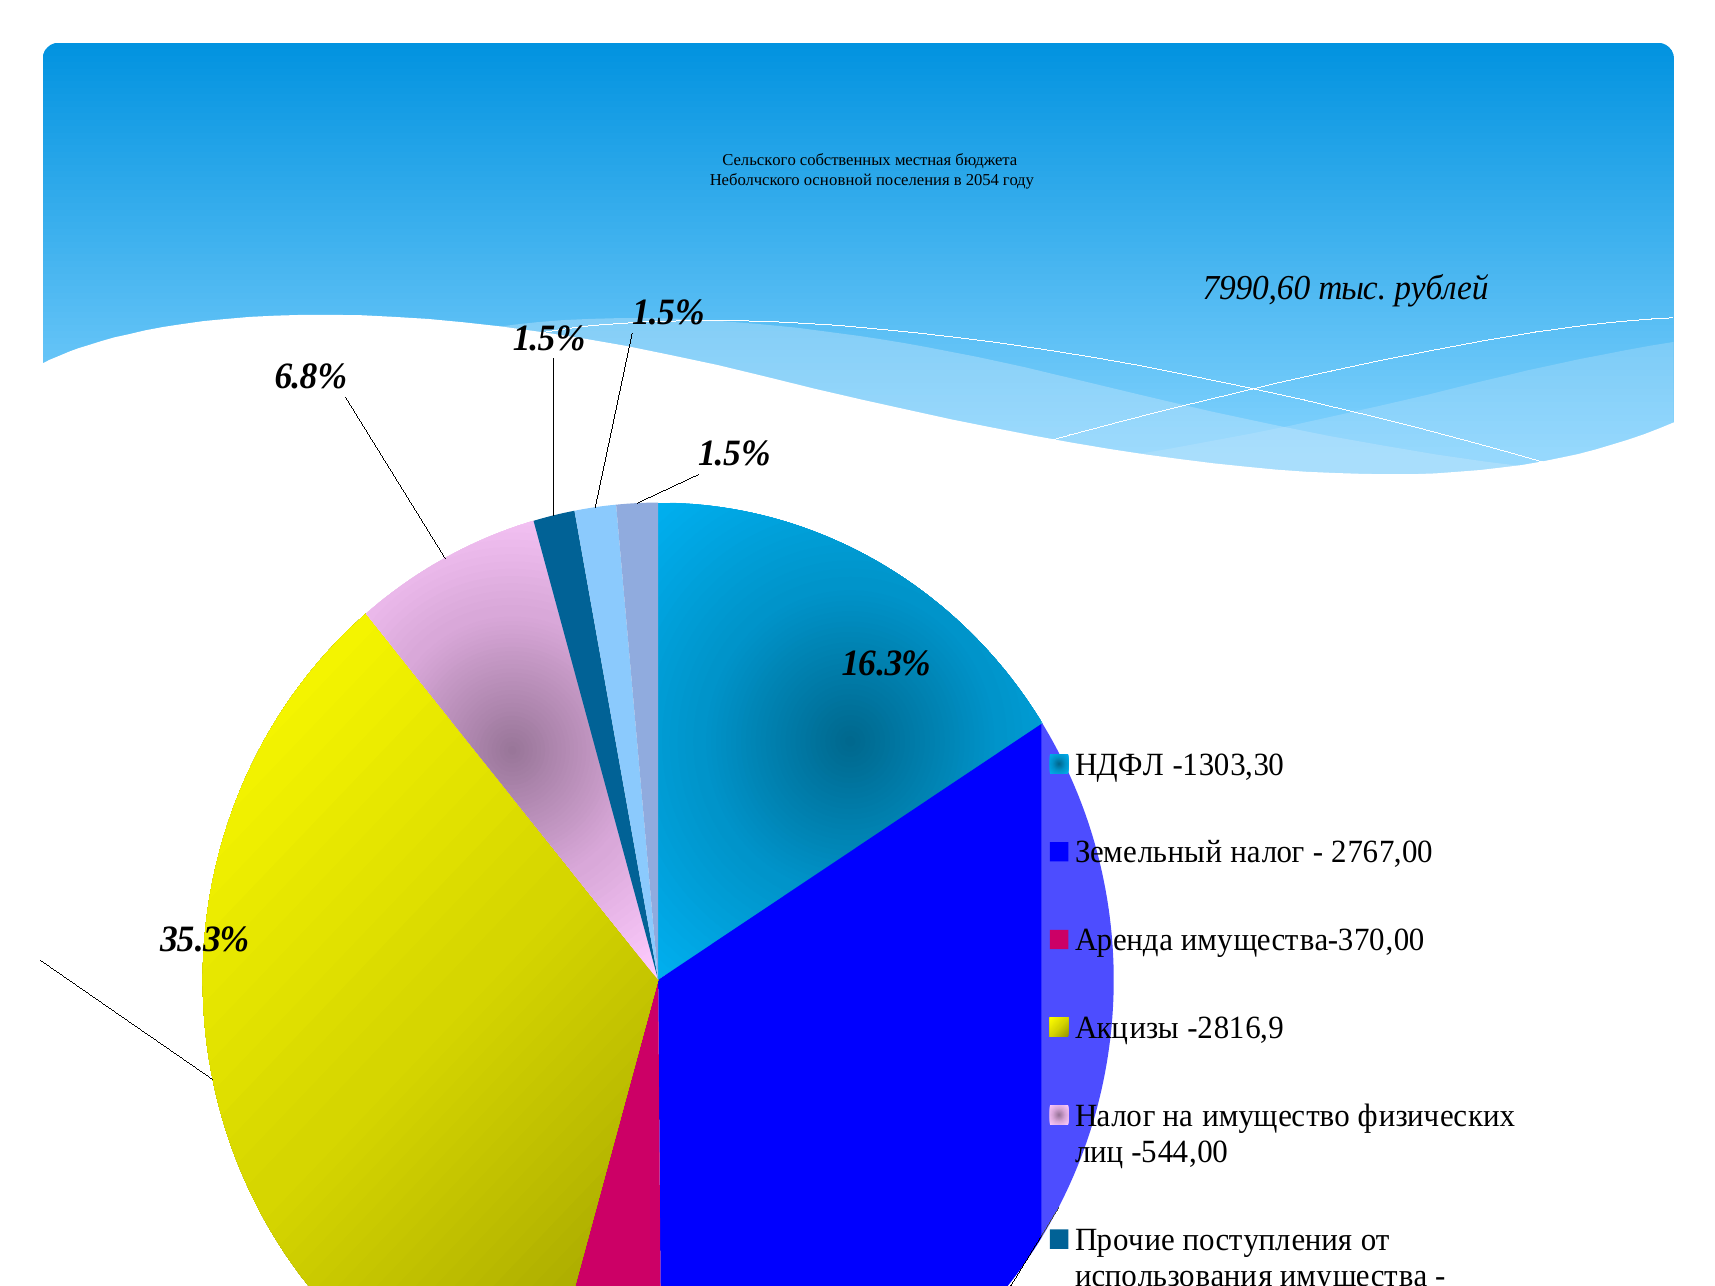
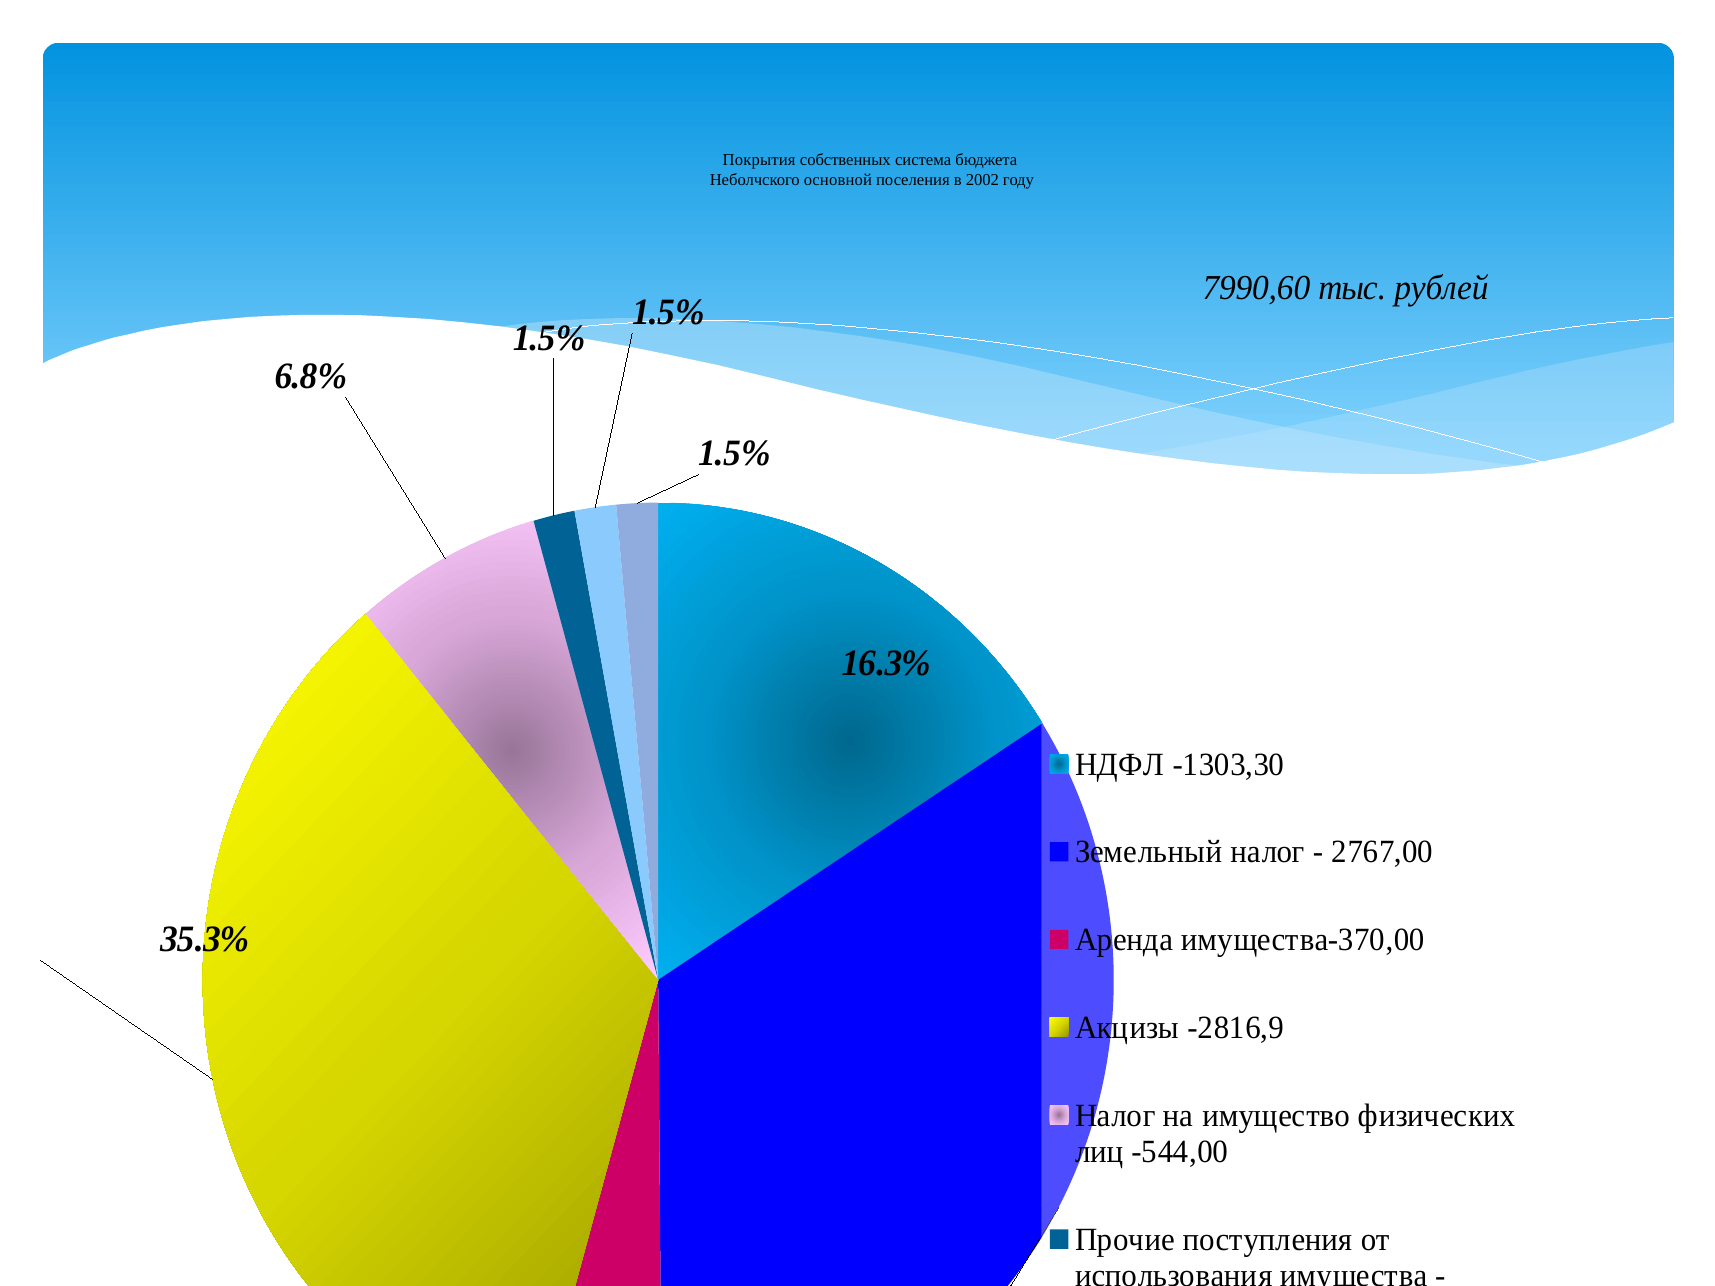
Сельского: Сельского -> Покрытия (759, 160)
местная: местная -> система (923, 160)
2054: 2054 -> 2002 (982, 180)
